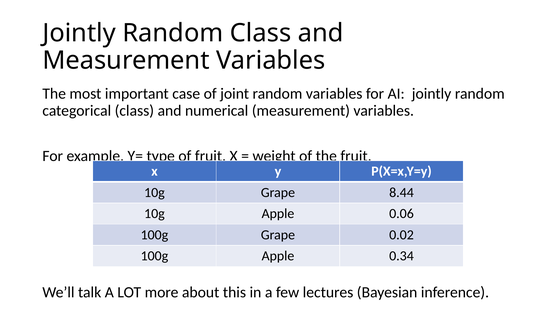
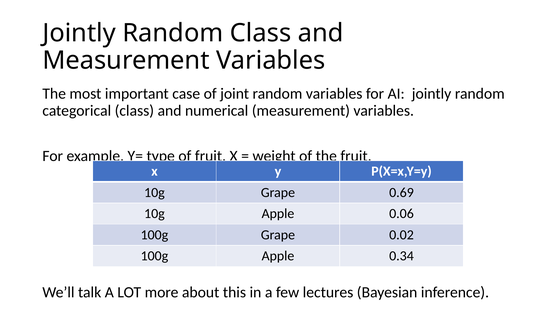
8.44: 8.44 -> 0.69 (402, 192)
